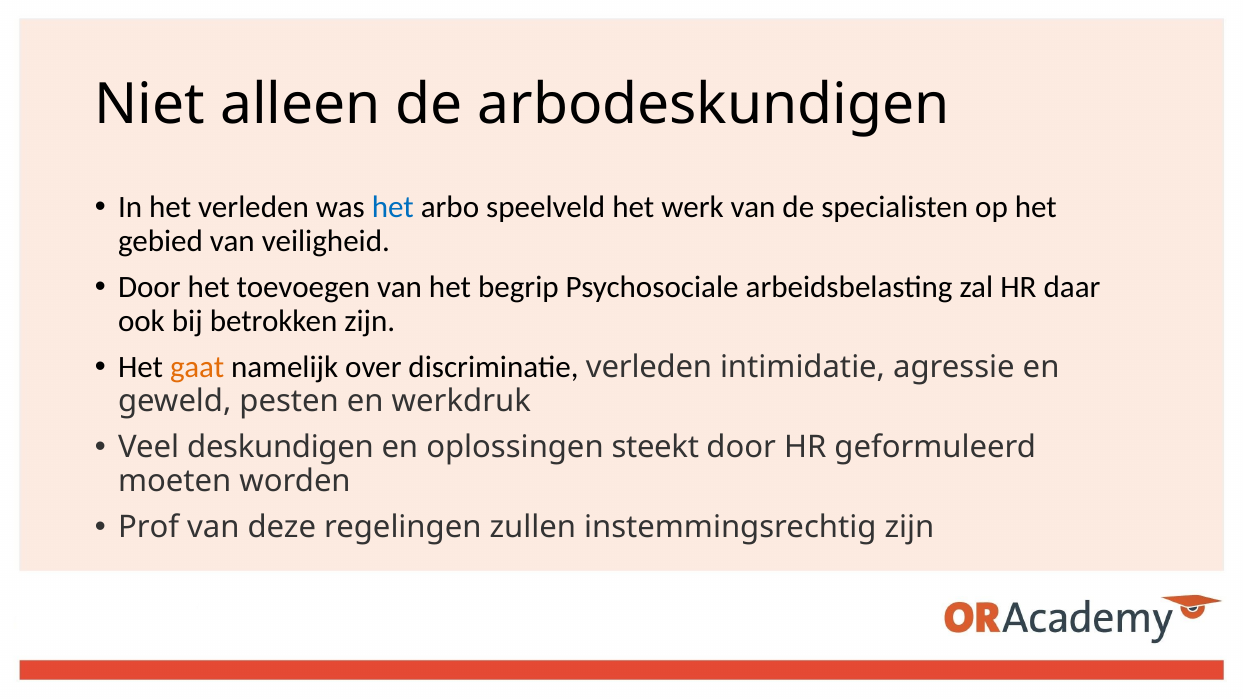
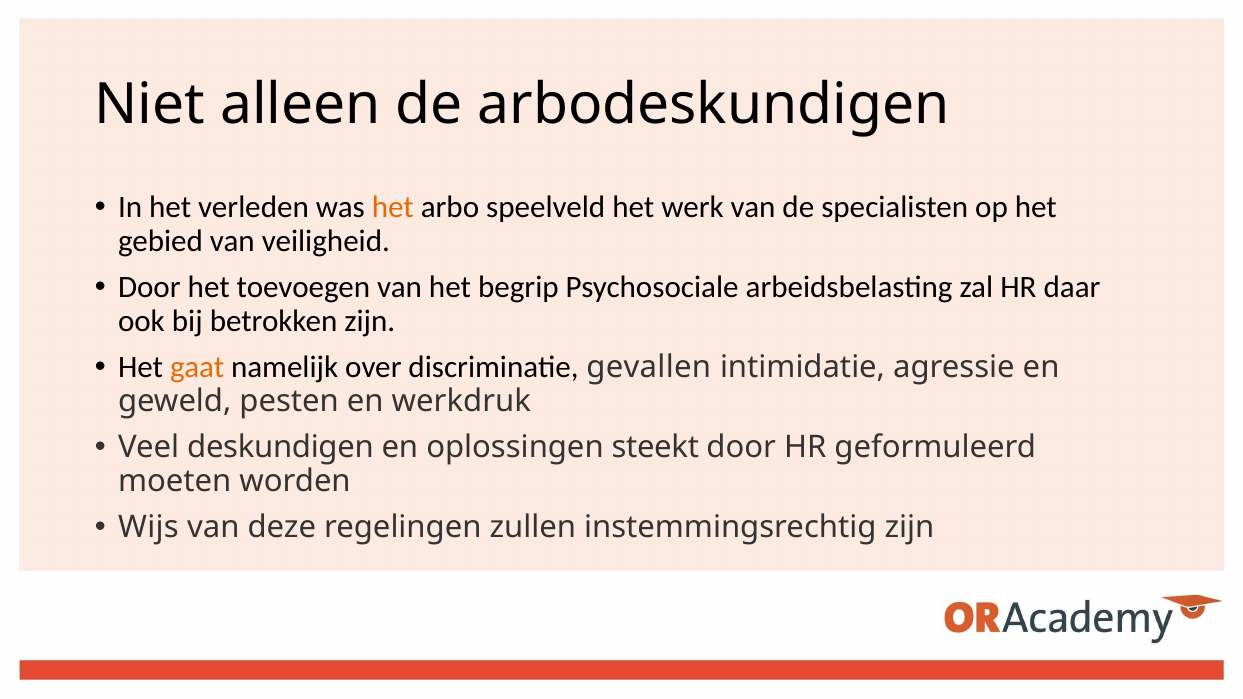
het colour: blue -> orange (393, 207)
discriminatie verleden: verleden -> gevallen (649, 367)
Prof: Prof -> Wijs (148, 528)
